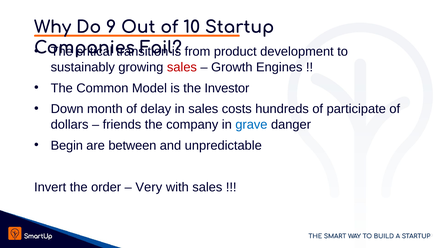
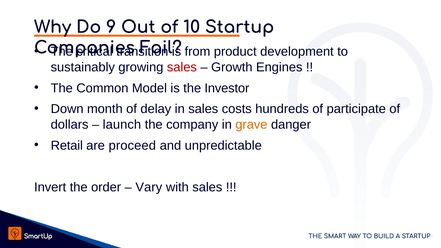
friends: friends -> launch (122, 125)
grave colour: blue -> orange (251, 125)
Begin: Begin -> Retail (67, 145)
between: between -> proceed (132, 145)
Very: Very -> Vary (149, 187)
